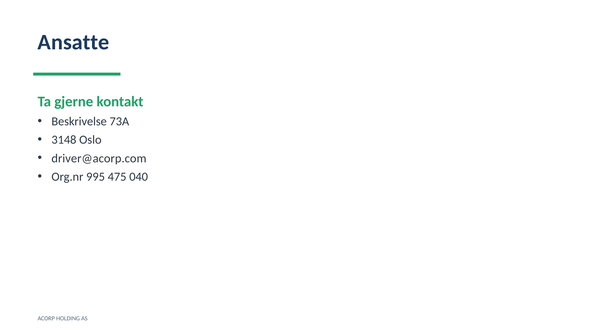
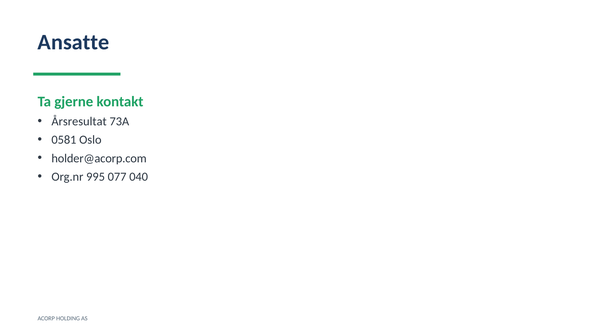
Beskrivelse: Beskrivelse -> Årsresultat (79, 122)
3148: 3148 -> 0581 (64, 140)
driver@acorp.com: driver@acorp.com -> holder@acorp.com (99, 158)
475: 475 -> 077 (117, 177)
